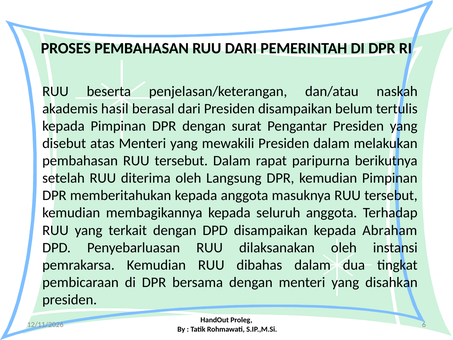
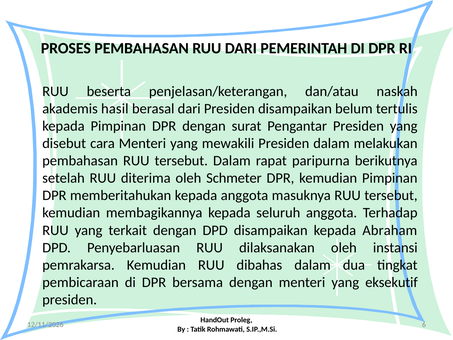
atas: atas -> cara (102, 143)
Langsung: Langsung -> Schmeter (234, 178)
disahkan: disahkan -> eksekutif (392, 282)
